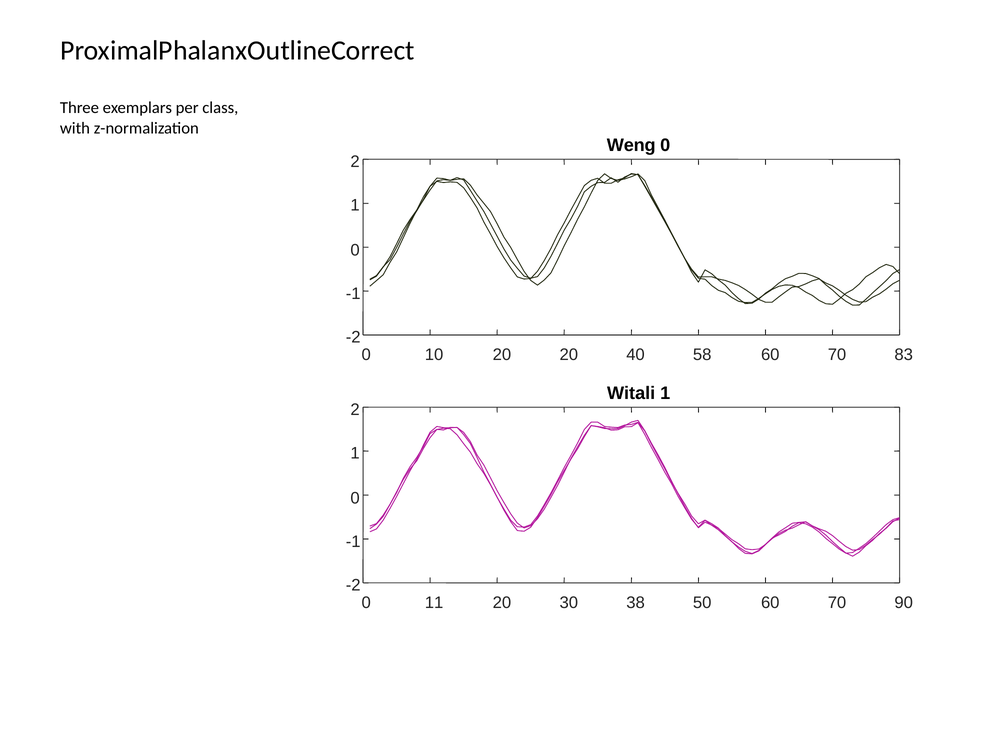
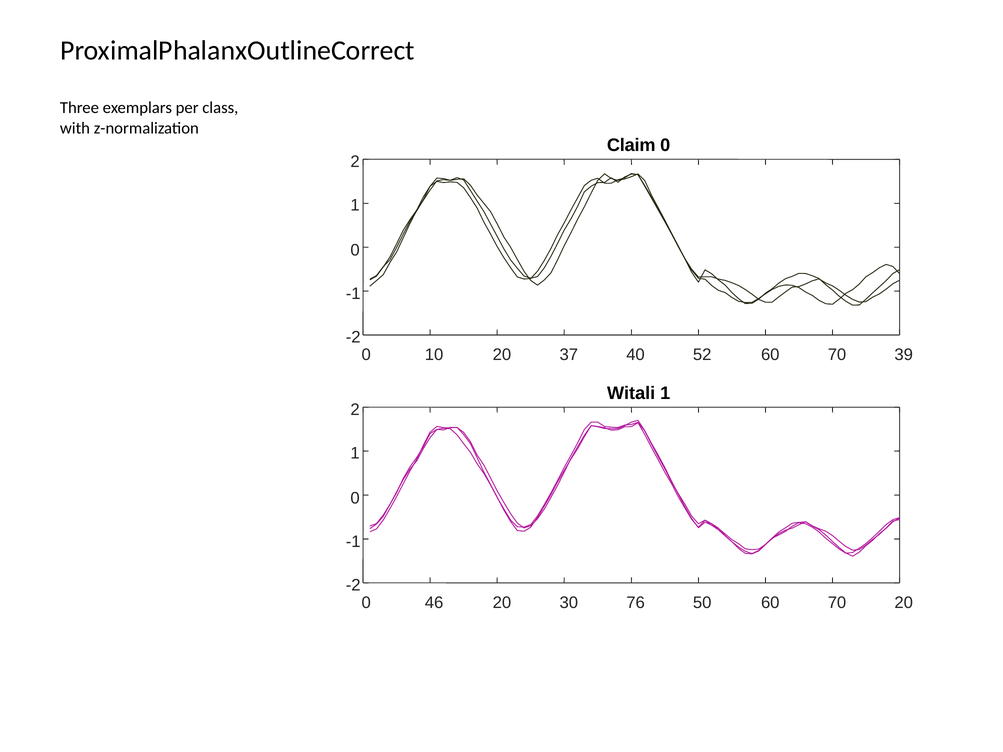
Weng: Weng -> Claim (631, 145)
20 20: 20 -> 37 (569, 355)
58: 58 -> 52 (702, 355)
83: 83 -> 39 (904, 355)
11: 11 -> 46 (434, 603)
38: 38 -> 76 (636, 603)
70 90: 90 -> 20 (904, 603)
